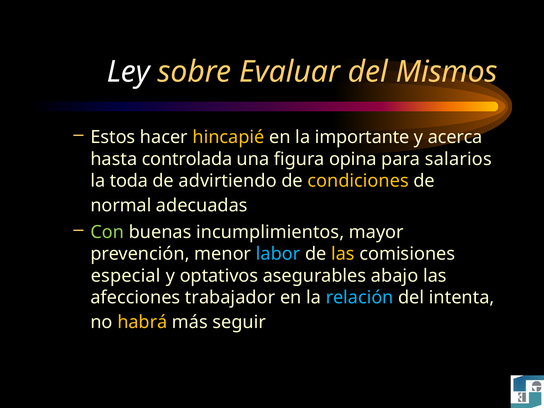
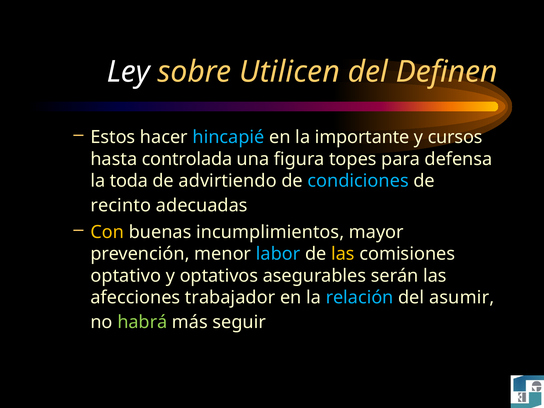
Evaluar: Evaluar -> Utilicen (290, 72)
Mismos: Mismos -> Definen (447, 72)
hincapié colour: yellow -> light blue (228, 137)
acerca: acerca -> cursos (455, 137)
opina: opina -> topes (353, 159)
salarios: salarios -> defensa (458, 159)
condiciones colour: yellow -> light blue (358, 181)
normal: normal -> recinto (121, 206)
Con colour: light green -> yellow (107, 232)
especial: especial -> optativo (126, 276)
abajo: abajo -> serán (395, 276)
intenta: intenta -> asumir (462, 297)
habrá colour: yellow -> light green (142, 322)
